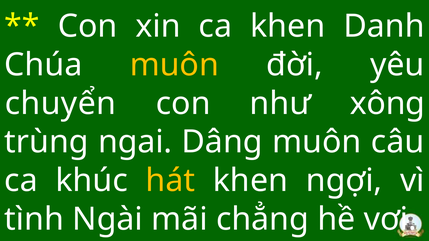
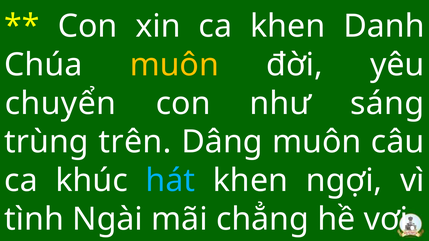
xông: xông -> sáng (387, 104)
ngai: ngai -> trên (135, 142)
hát colour: yellow -> light blue (170, 181)
